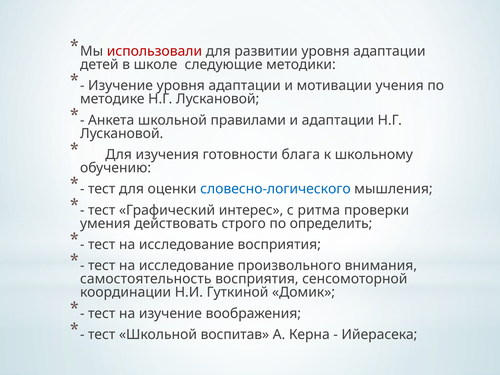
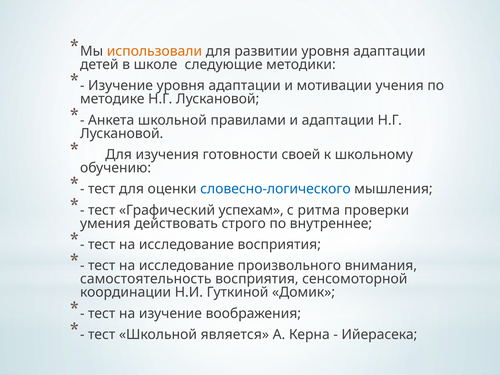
использовали colour: red -> orange (154, 51)
блага: блага -> своей (301, 155)
интерес: интерес -> успехам (251, 210)
определить: определить -> внутреннее (331, 224)
воспитав: воспитав -> является (235, 335)
